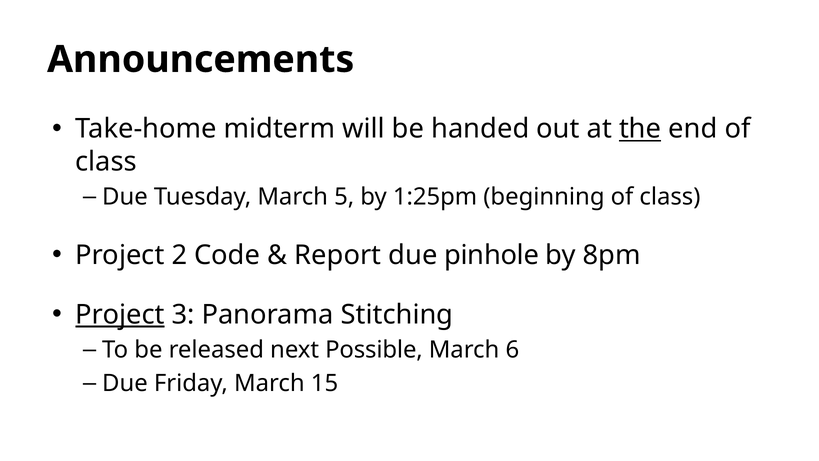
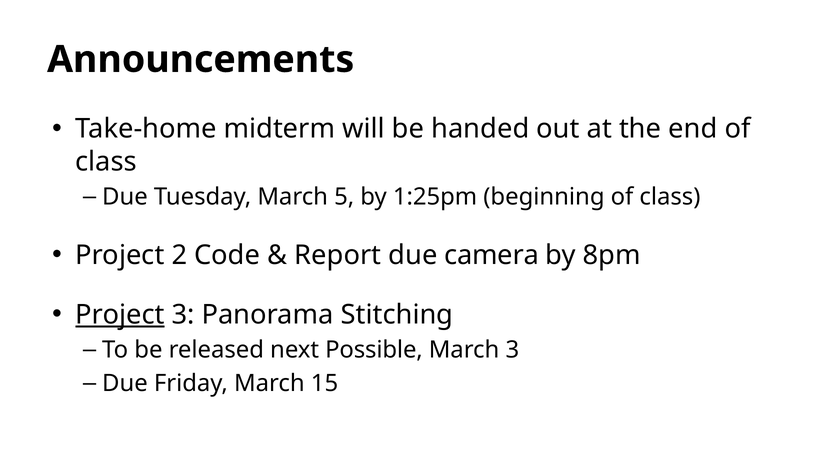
the underline: present -> none (640, 129)
pinhole: pinhole -> camera (492, 255)
March 6: 6 -> 3 (512, 350)
